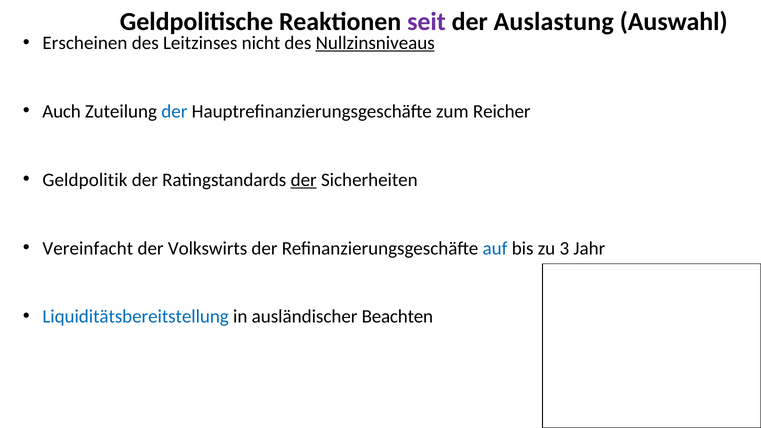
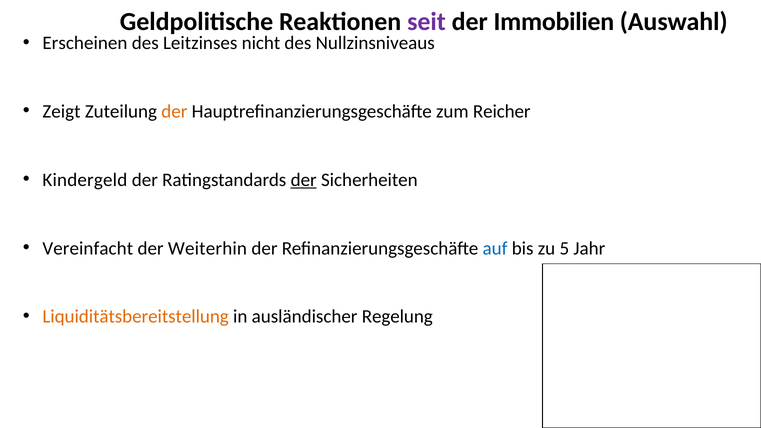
Auslastung: Auslastung -> Immobilien (554, 22)
Nullzinsniveaus underline: present -> none (375, 43)
Auch: Auch -> Zeigt (61, 111)
der colour: blue -> orange (174, 111)
Geldpolitik: Geldpolitik -> Kindergeld (85, 180)
Volkswirts: Volkswirts -> Weiterhin (207, 248)
3: 3 -> 5 (564, 248)
Liquiditätsbereitstellung colour: blue -> orange (136, 317)
Beachten: Beachten -> Regelung (397, 317)
